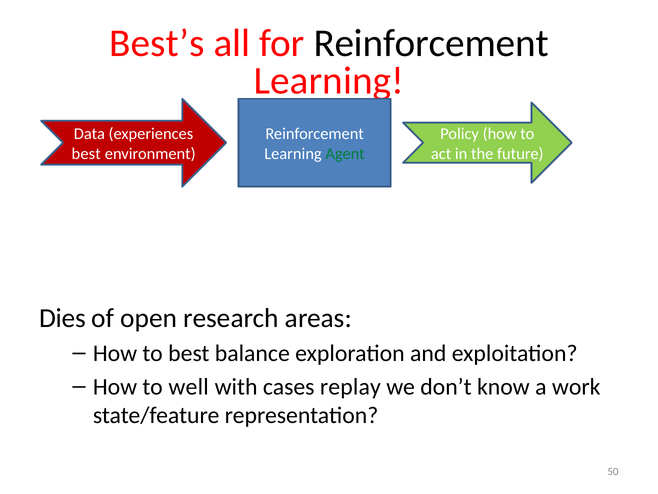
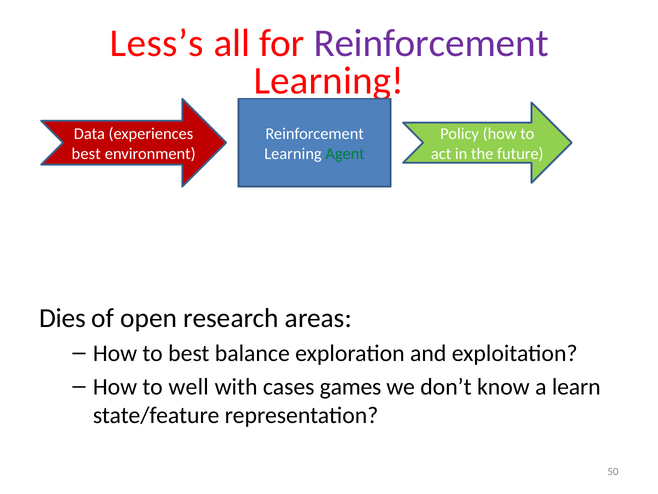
Best’s: Best’s -> Less’s (157, 43)
Reinforcement colour: black -> purple (431, 43)
replay: replay -> games (351, 386)
work: work -> learn (576, 386)
